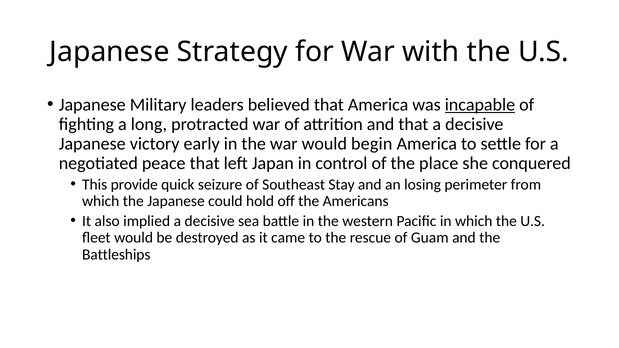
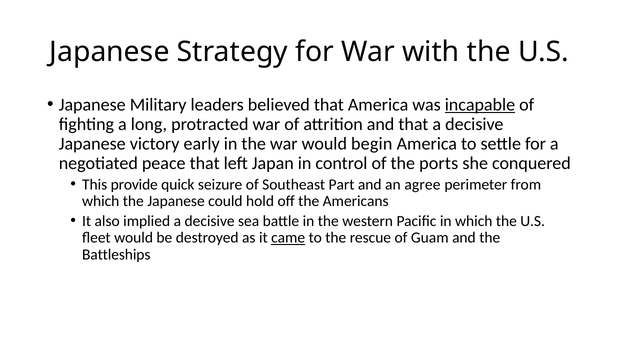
place: place -> ports (439, 163)
Stay: Stay -> Part (342, 185)
losing: losing -> agree (422, 185)
came underline: none -> present (288, 238)
